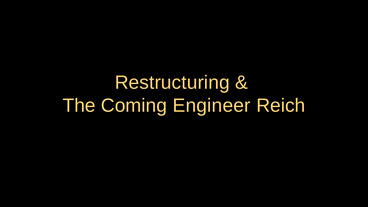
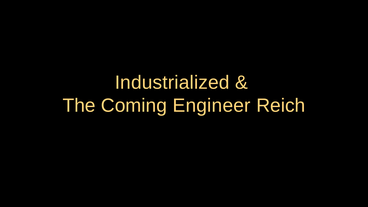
Restructuring: Restructuring -> Industrialized (172, 83)
